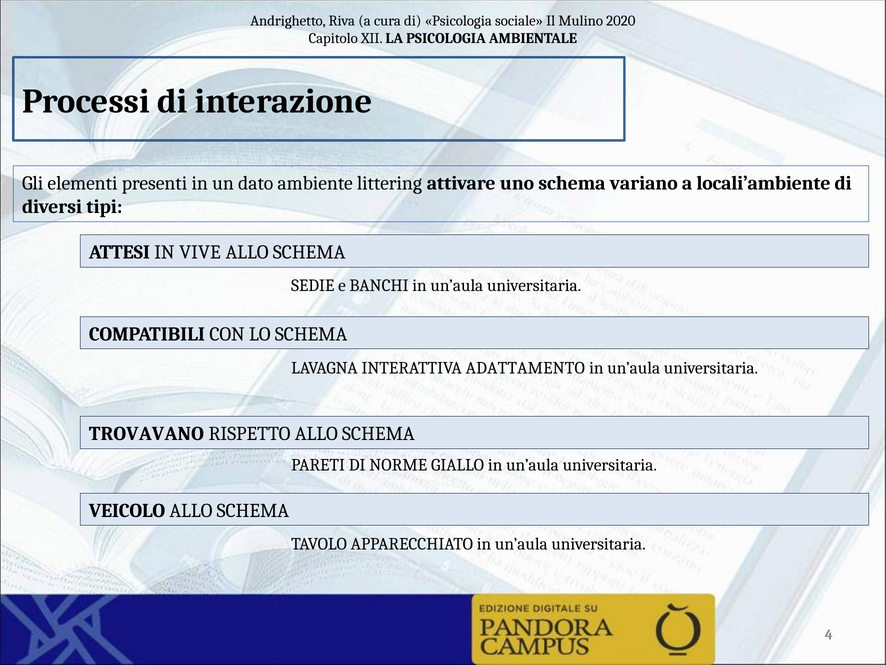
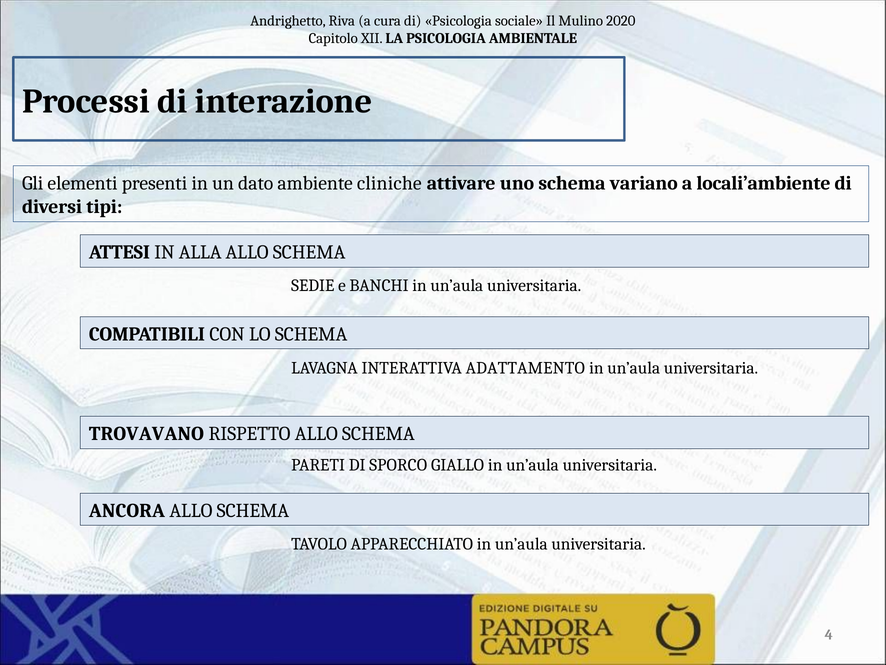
littering: littering -> cliniche (389, 183)
VIVE: VIVE -> ALLA (200, 252)
NORME: NORME -> SPORCO (398, 465)
VEICOLO: VEICOLO -> ANCORA (127, 510)
